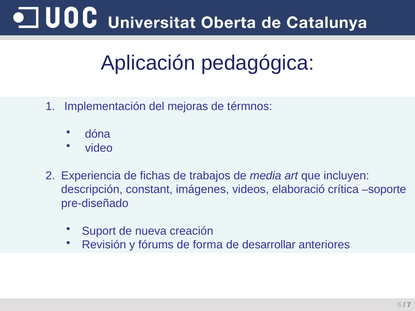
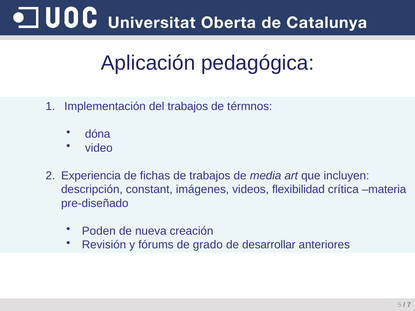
del mejoras: mejoras -> trabajos (188, 107)
elaboració: elaboració -> flexibilidad (298, 190)
soporte: soporte -> materia (384, 190)
Suport: Suport -> Poden (99, 231)
forma: forma -> grado (208, 245)
